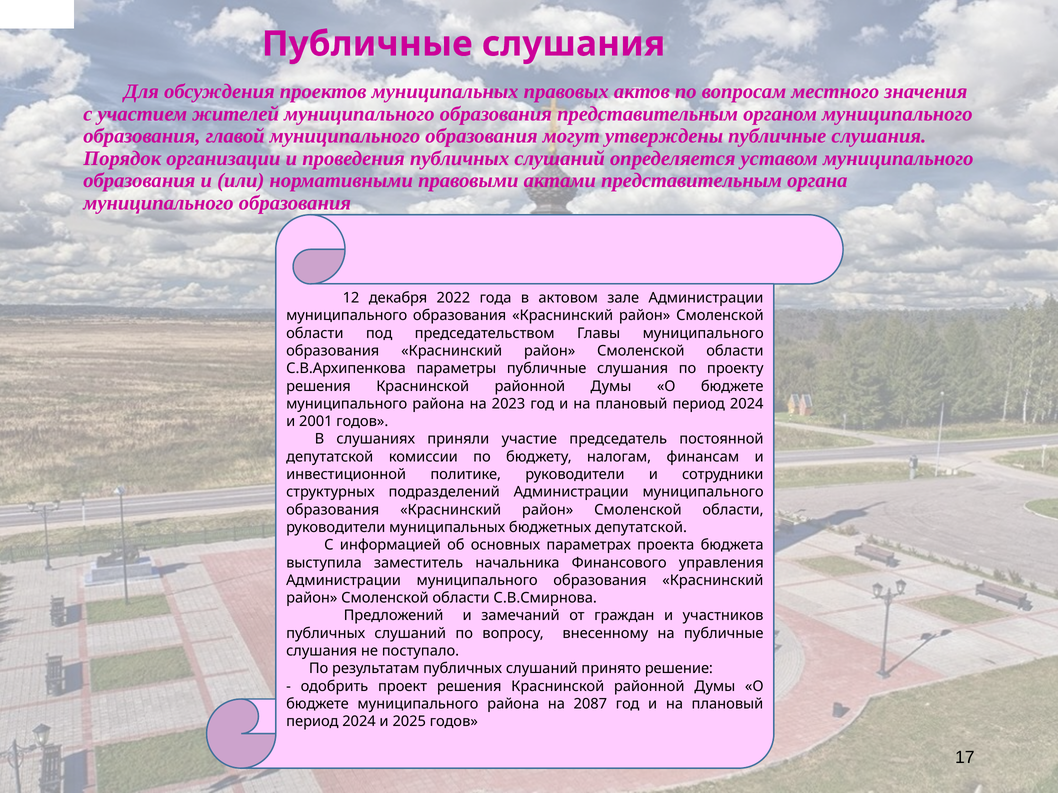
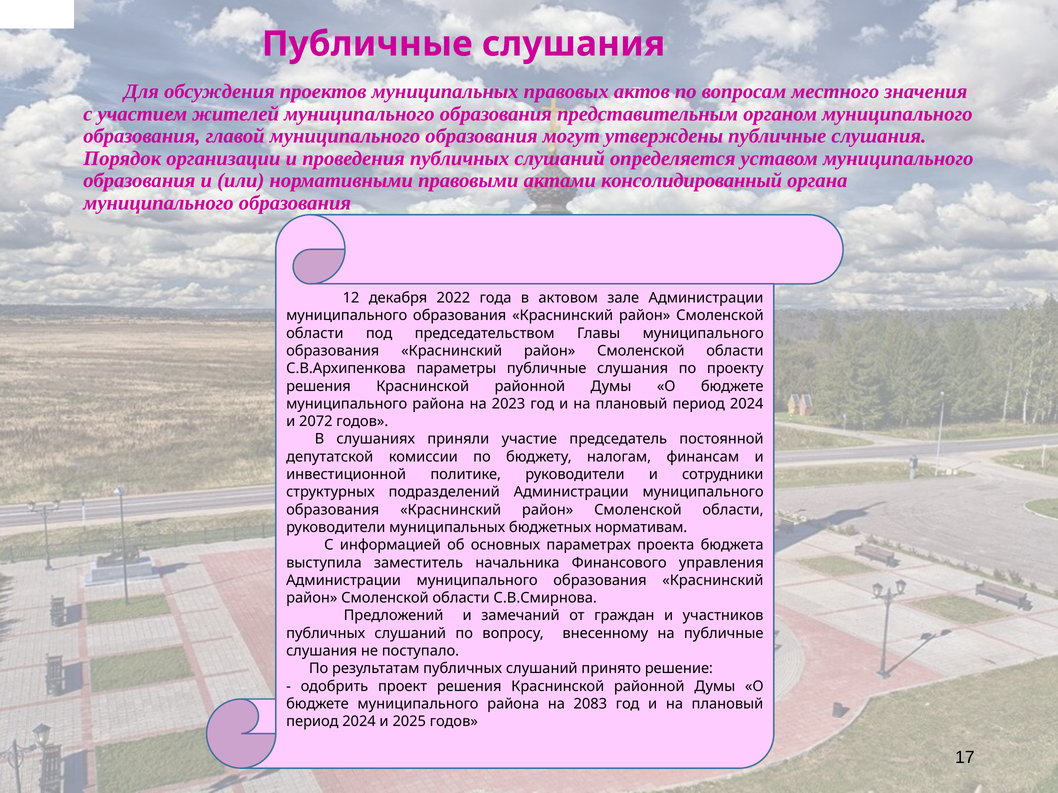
актами представительным: представительным -> консолидированный (692, 181)
2001: 2001 -> 2072 (316, 422)
бюджетных депутатской: депутатской -> нормативам (641, 528)
2087: 2087 -> 2083 (590, 704)
